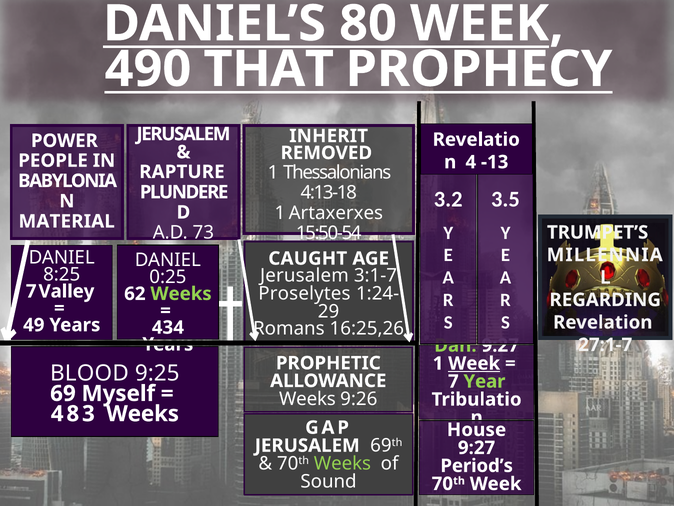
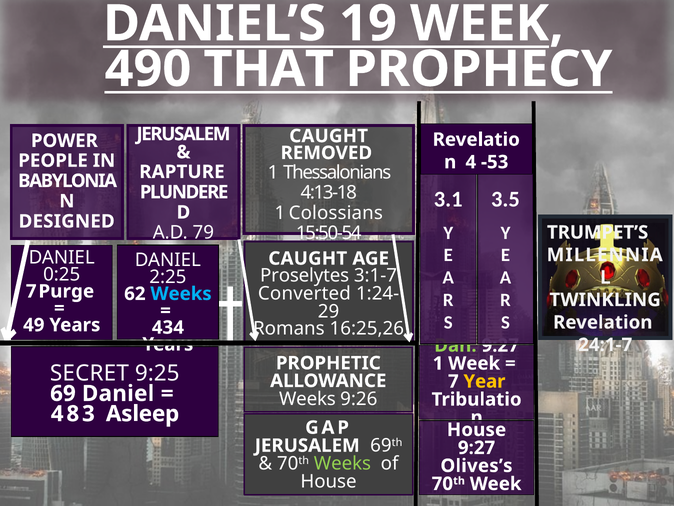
80: 80 -> 19 (368, 24)
INHERIT: INHERIT -> CAUGHT (329, 136)
-13: -13 -> -53 (495, 162)
3.2: 3.2 -> 3.1 (448, 199)
Artaxerxes: Artaxerxes -> Colossians (336, 213)
MATERIAL: MATERIAL -> DESIGNED (67, 221)
73: 73 -> 79 (203, 232)
8:25: 8:25 -> 0:25 (62, 274)
Jerusalem: Jerusalem -> Proselytes (305, 275)
0:25: 0:25 -> 2:25 (168, 277)
Valley: Valley -> Purge (66, 291)
Proselytes: Proselytes -> Converted (304, 293)
Weeks colour: light green -> light blue (181, 294)
REGARDING: REGARDING -> TWINKLING (605, 300)
27:1-7: 27:1-7 -> 24:1-7 (605, 345)
Week underline: present -> none (474, 363)
BLOOD: BLOOD -> SECRET (89, 373)
Year colour: light green -> yellow (484, 381)
69 Myself: Myself -> Daniel (118, 393)
483 Weeks: Weeks -> Asleep (143, 413)
Period’s: Period’s -> Olives’s (476, 465)
Sound: Sound -> House (329, 481)
